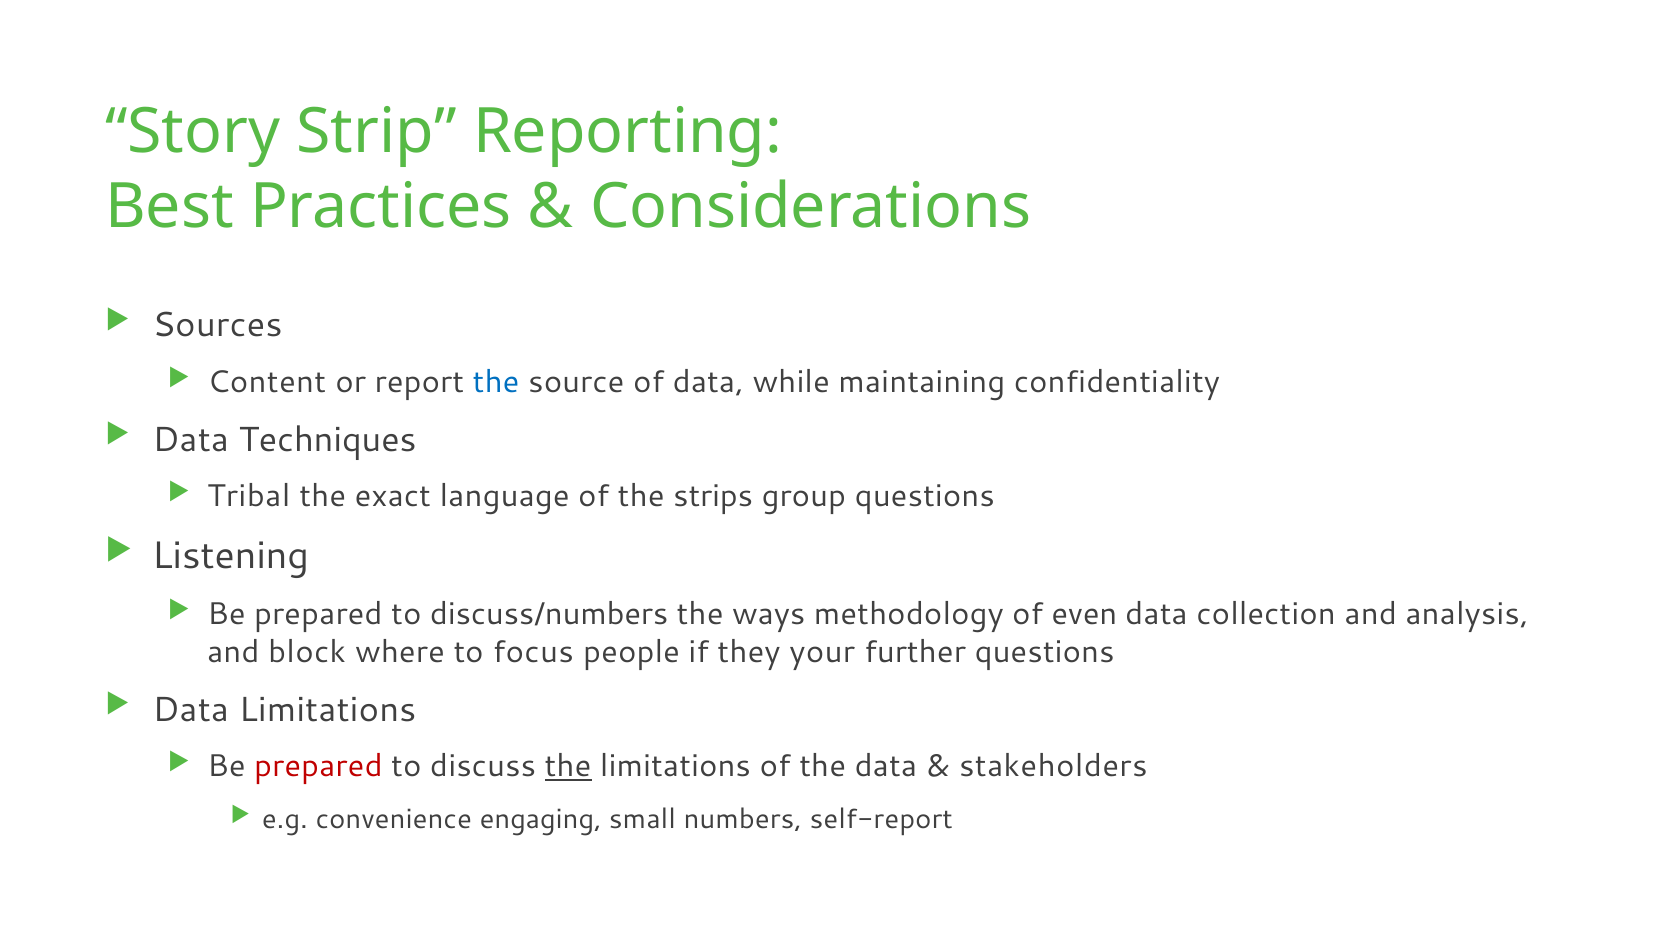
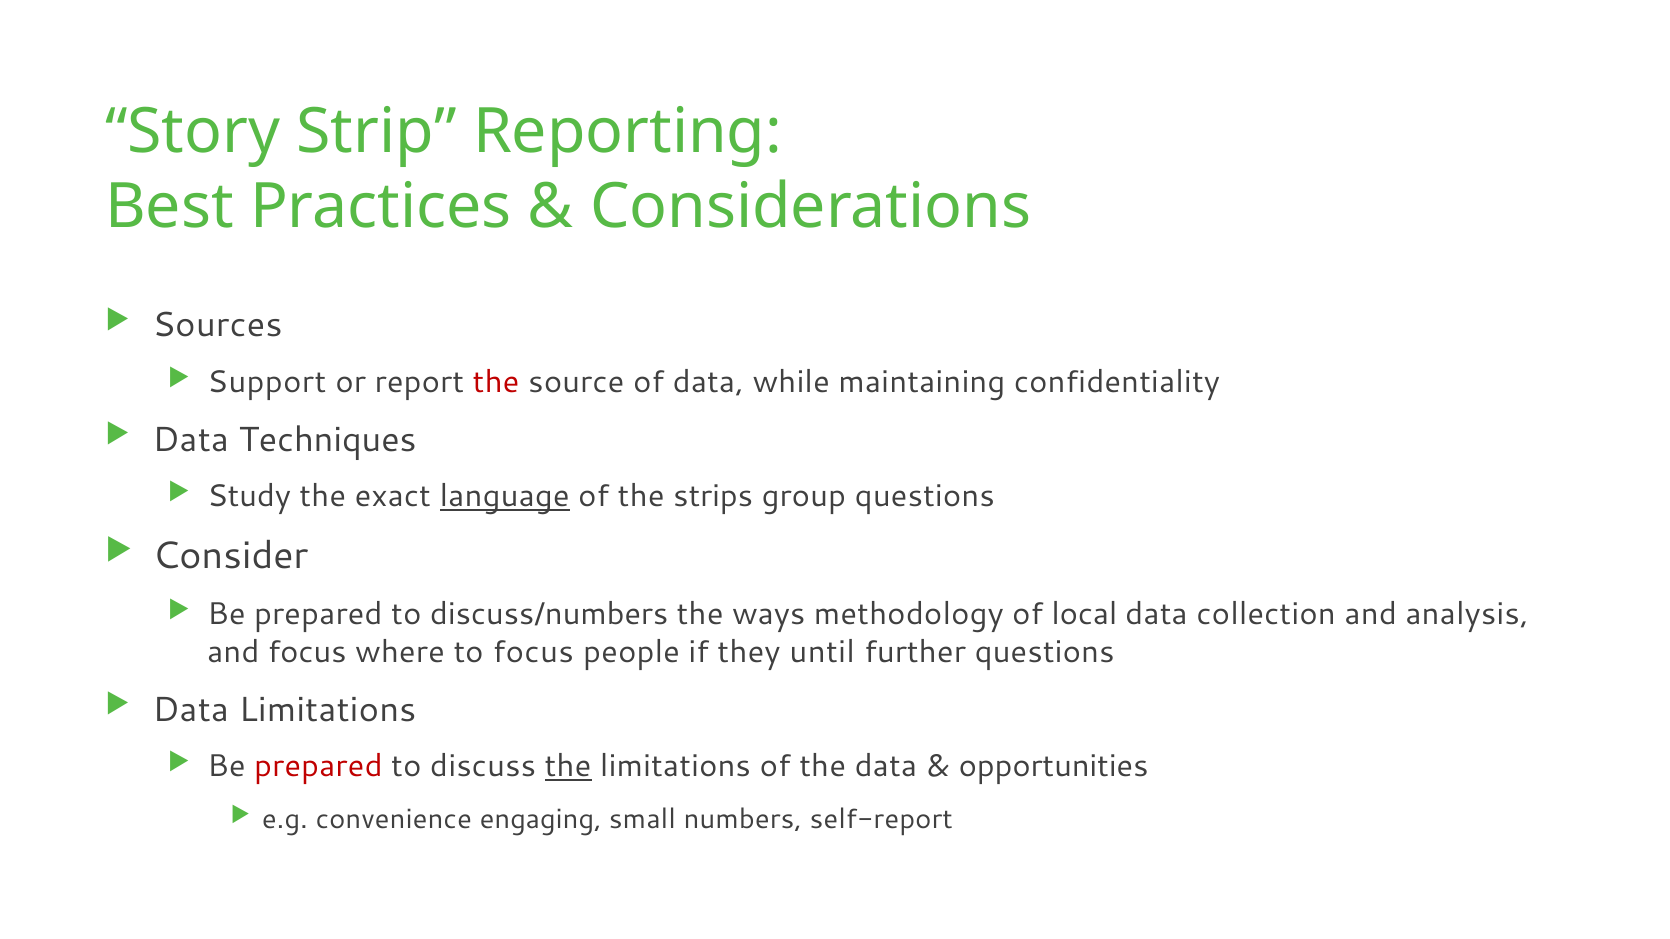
Content: Content -> Support (267, 382)
the colour: blue -> red (496, 382)
Tribal: Tribal -> Study (249, 497)
language underline: none -> present (505, 497)
Listening: Listening -> Consider (230, 556)
even: even -> local (1084, 615)
and block: block -> focus (307, 652)
your: your -> until (822, 652)
stakeholders: stakeholders -> opportunities (1054, 767)
